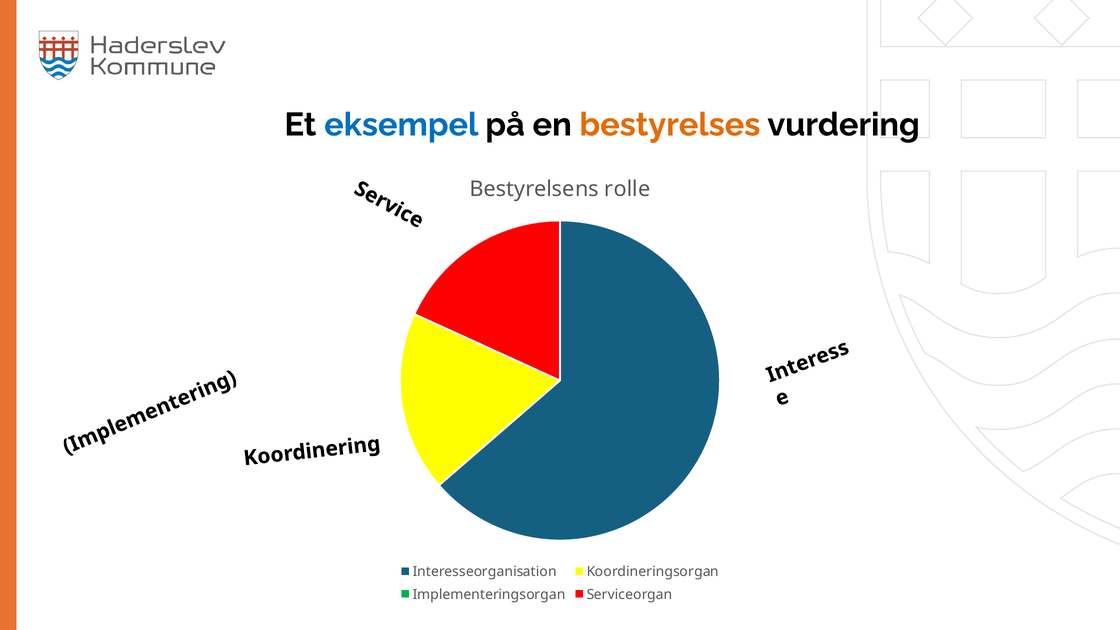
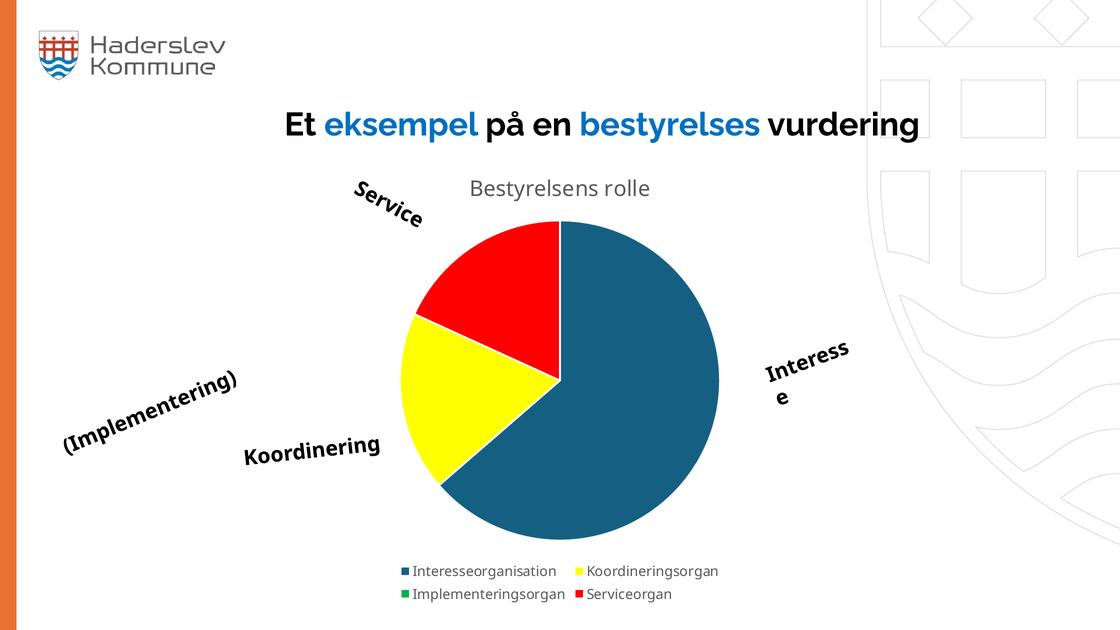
bestyrelses colour: orange -> blue (670, 125)
